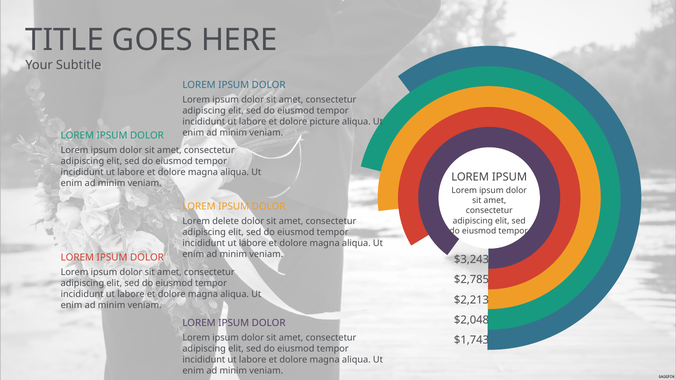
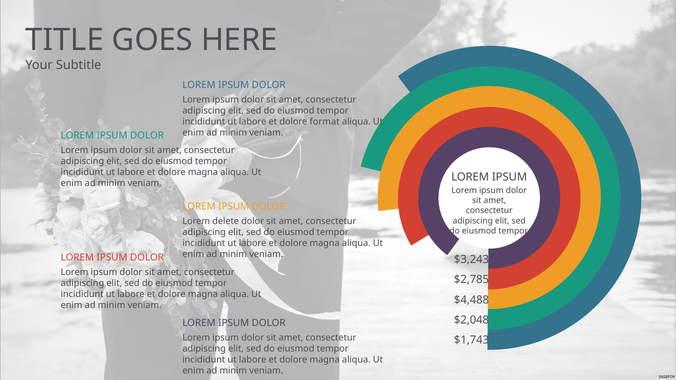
picture: picture -> format (325, 122)
$2,213: $2,213 -> $4,488 (472, 300)
